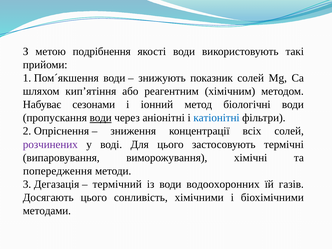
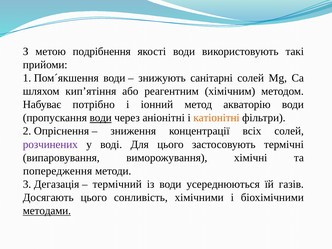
показник: показник -> санітарні (212, 78)
сезонами: сезонами -> потрібно (94, 105)
біологічні: біологічні -> акваторію (247, 105)
катіонітні colour: blue -> orange (216, 118)
водоохоронних: водоохоронних -> усереднюються (223, 184)
методами underline: none -> present (47, 211)
